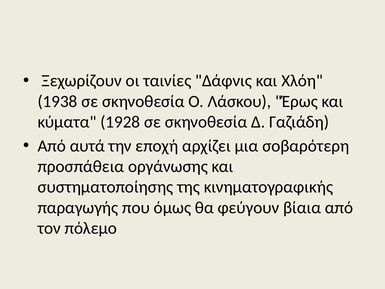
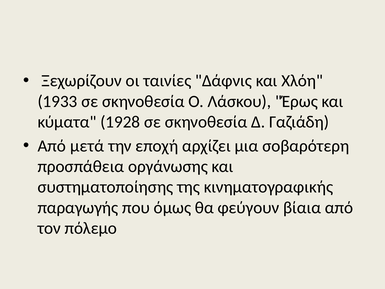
1938: 1938 -> 1933 (57, 101)
αυτά: αυτά -> μετά (87, 146)
